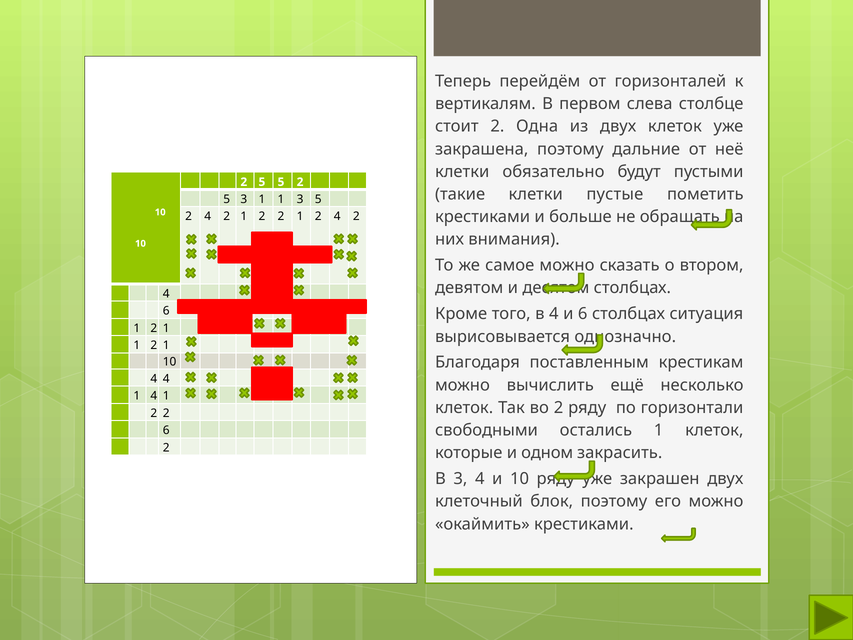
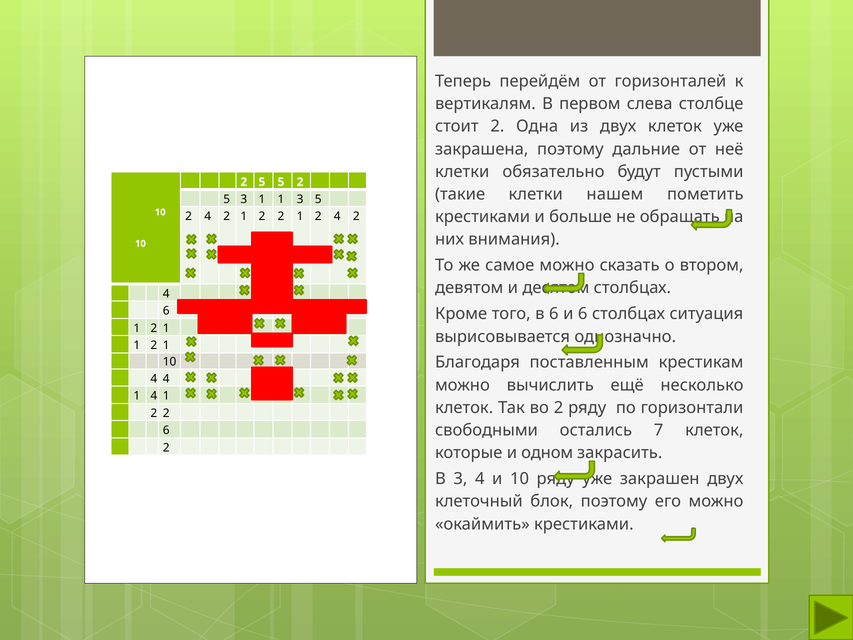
пустые: пустые -> нашем (615, 194)
в 4: 4 -> 6 (554, 314)
остались 1: 1 -> 7 (659, 430)
